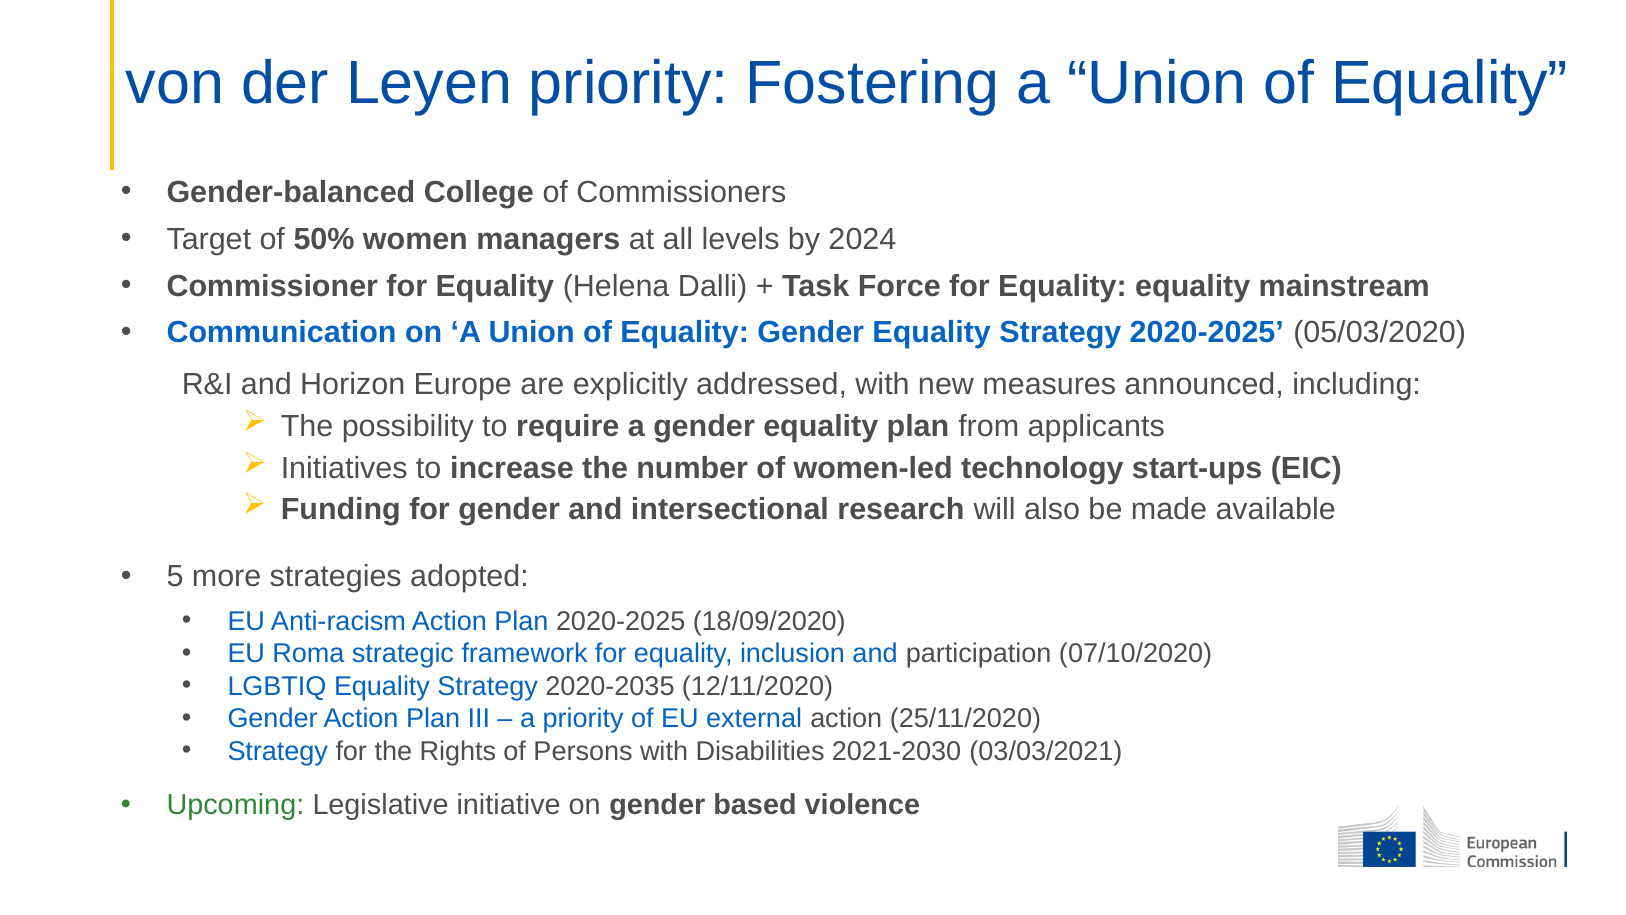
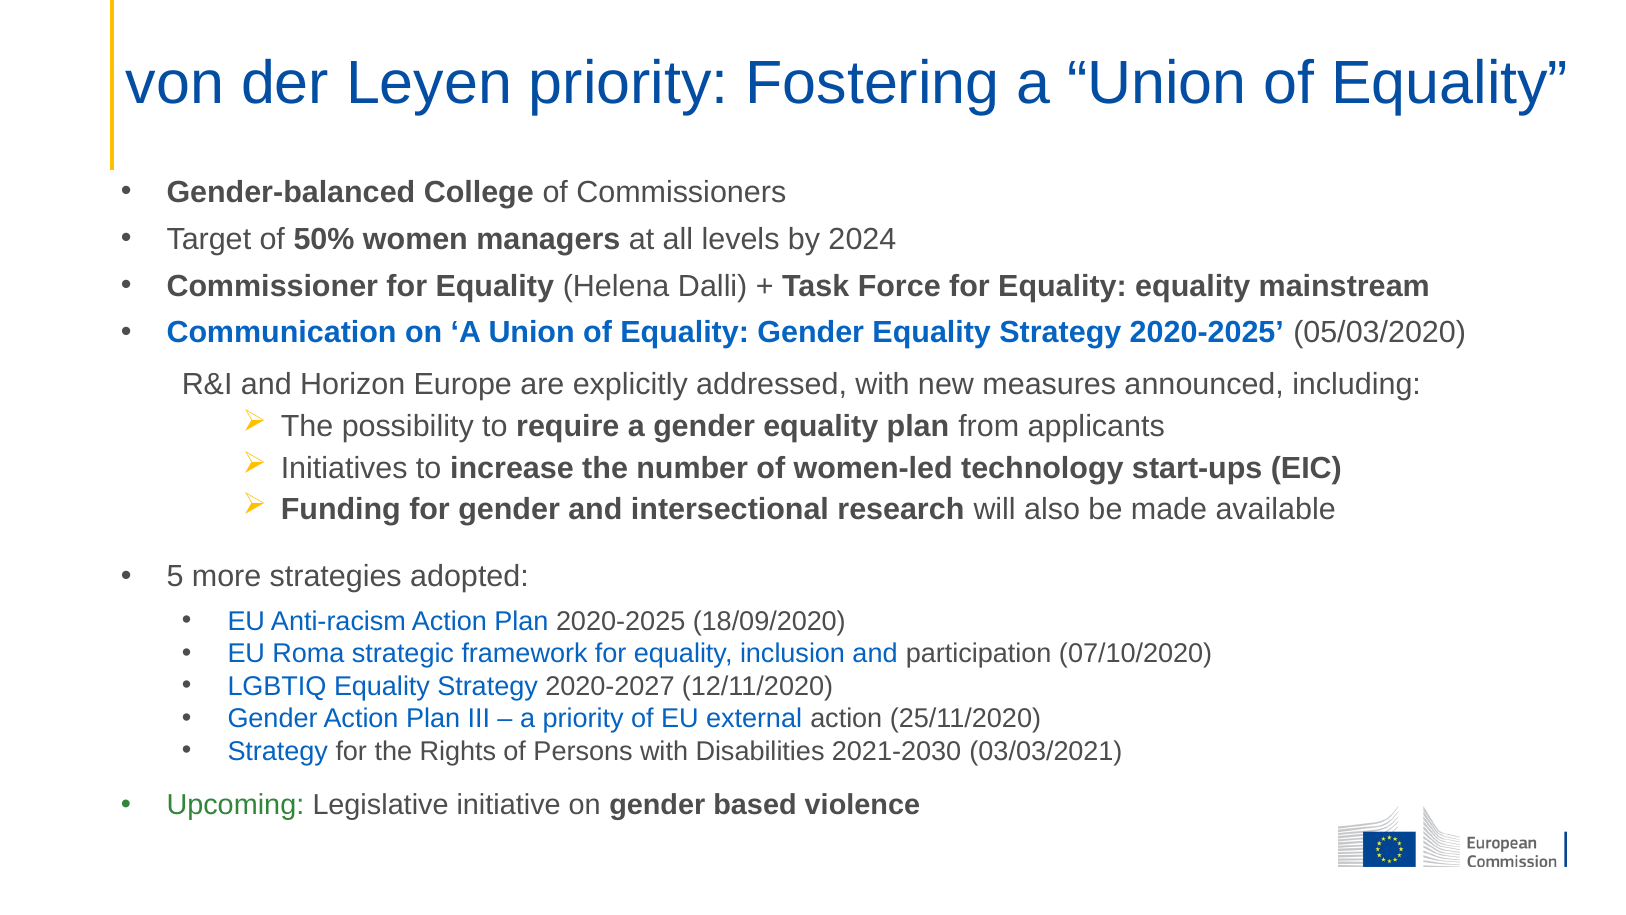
2020-2035: 2020-2035 -> 2020-2027 (610, 686)
